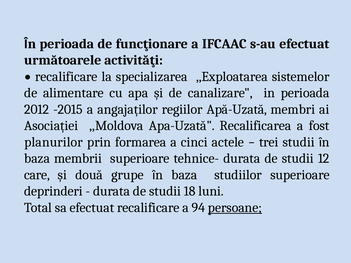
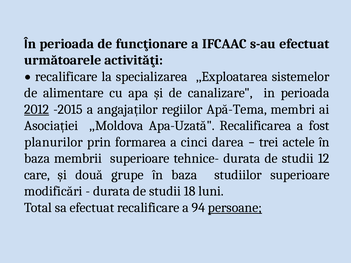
2012 underline: none -> present (37, 109)
Apă-Uzată: Apă-Uzată -> Apă-Tema (237, 109)
actele: actele -> darea (228, 142)
trei studii: studii -> actele (299, 142)
deprinderi: deprinderi -> modificări (53, 191)
